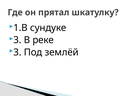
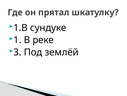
3: 3 -> 1 (17, 40)
